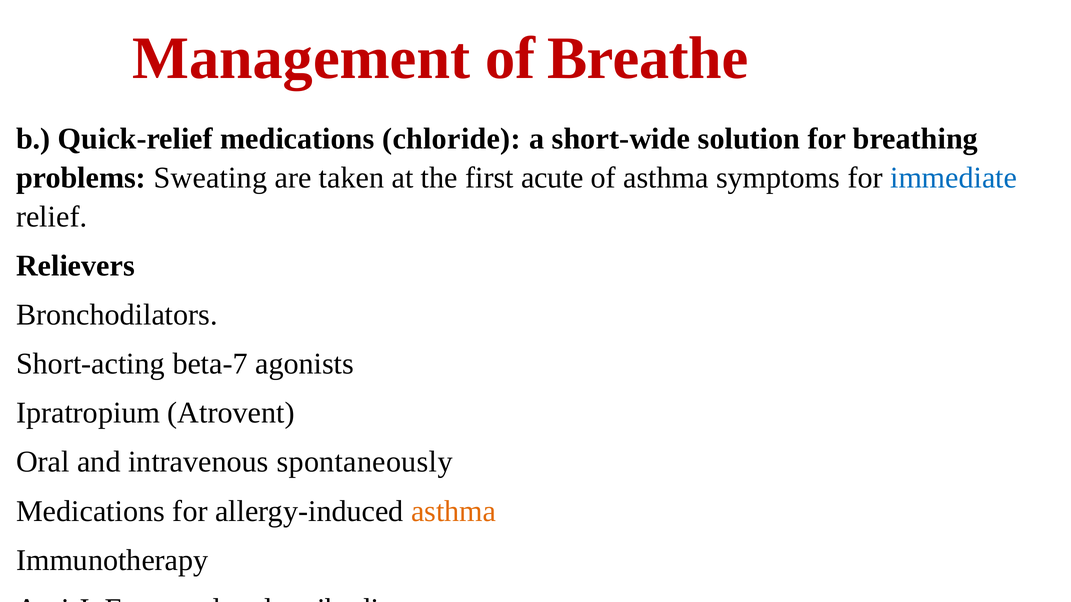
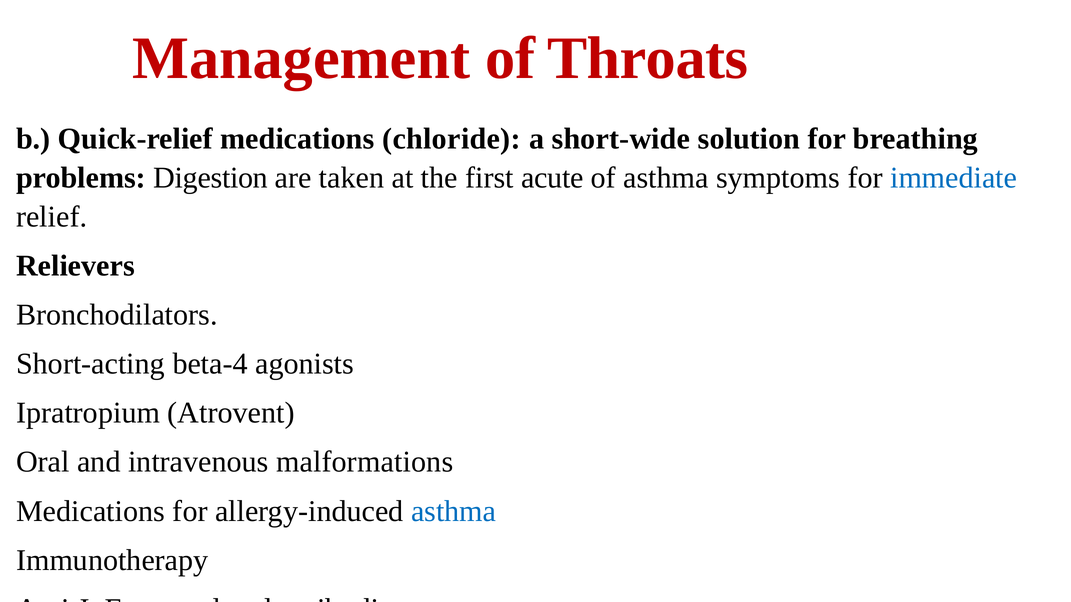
Breathe: Breathe -> Throats (648, 58)
Sweating: Sweating -> Digestion (211, 178)
beta-7: beta-7 -> beta-4 (210, 364)
spontaneously: spontaneously -> malformations (365, 462)
asthma colour: orange -> blue (454, 511)
